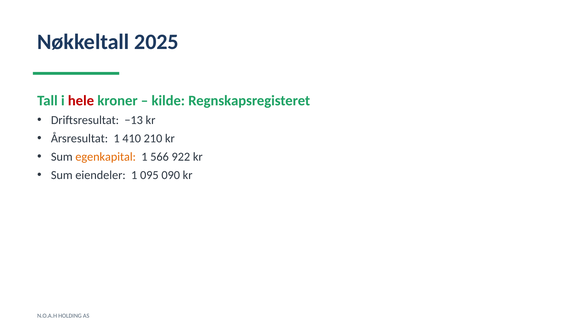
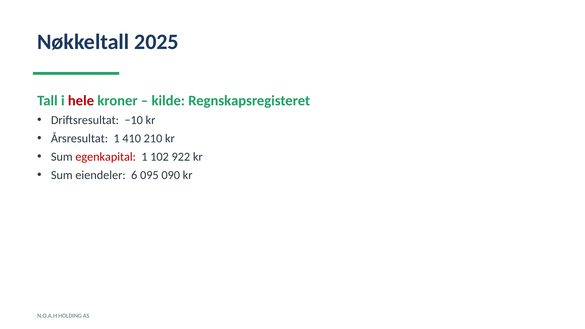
−13: −13 -> −10 (134, 120)
egenkapital colour: orange -> red (106, 157)
566: 566 -> 102 (160, 157)
eiendeler 1: 1 -> 6 (134, 175)
